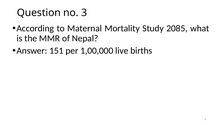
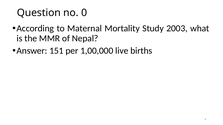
3: 3 -> 0 (84, 13)
2085: 2085 -> 2003 (177, 28)
